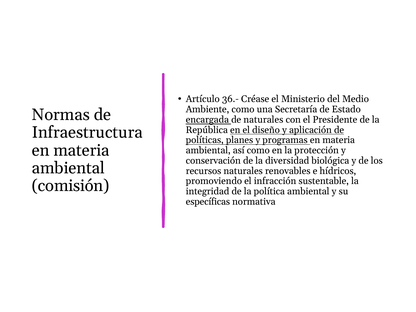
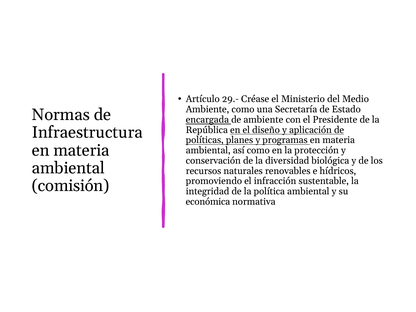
36.-: 36.- -> 29.- (230, 99)
de naturales: naturales -> ambiente (263, 120)
específicas: específicas -> económica (208, 202)
